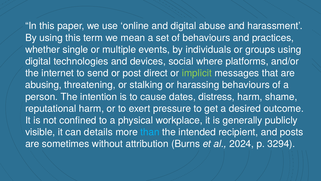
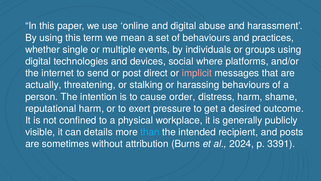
implicit colour: light green -> pink (197, 73)
abusing: abusing -> actually (43, 85)
dates: dates -> order (182, 97)
3294: 3294 -> 3391 (281, 144)
